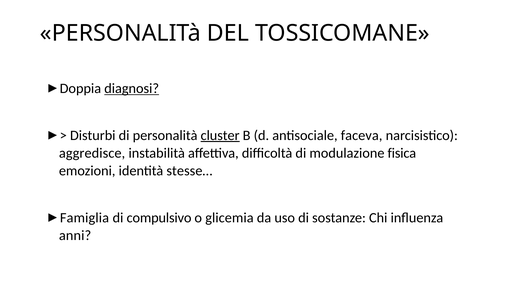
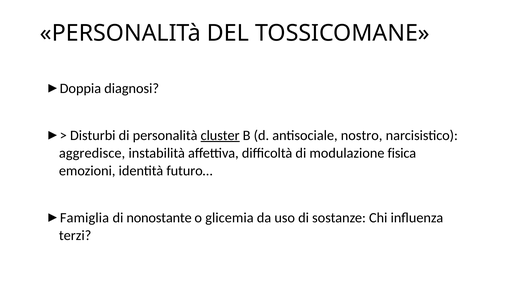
diagnosi underline: present -> none (132, 89)
faceva: faceva -> nostro (362, 136)
stesse…: stesse… -> futuro… (189, 171)
compulsivo: compulsivo -> nonostante (159, 218)
anni: anni -> terzi (75, 236)
